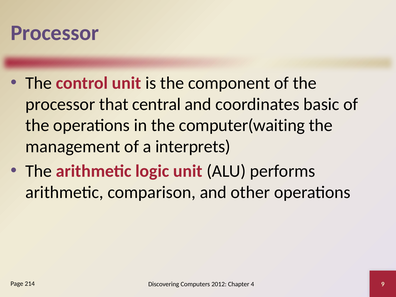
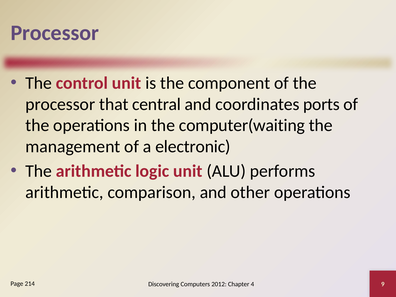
basic: basic -> ports (321, 104)
interprets: interprets -> electronic (193, 146)
